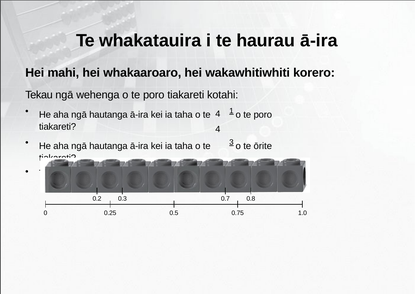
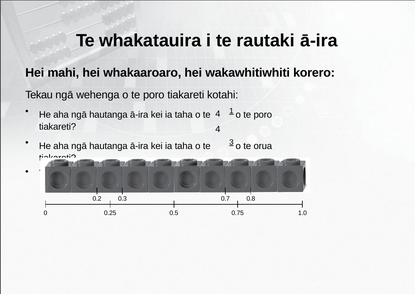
haurau: haurau -> rautaki (266, 41)
ōrite: ōrite -> orua (263, 146)
